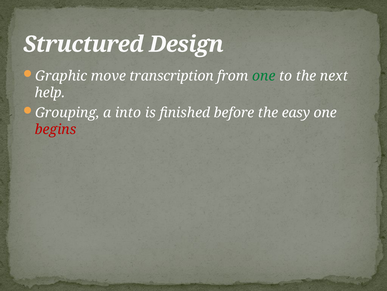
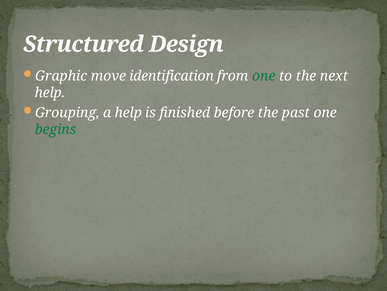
transcription: transcription -> identification (172, 76)
a into: into -> help (128, 113)
easy: easy -> past (296, 113)
begins colour: red -> green (56, 129)
